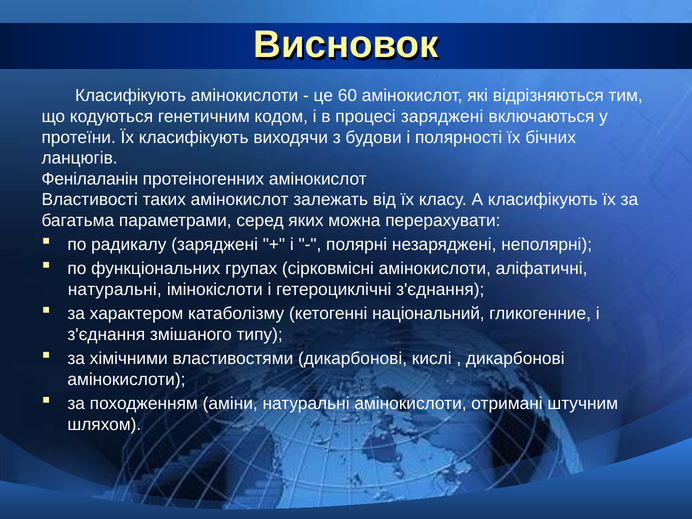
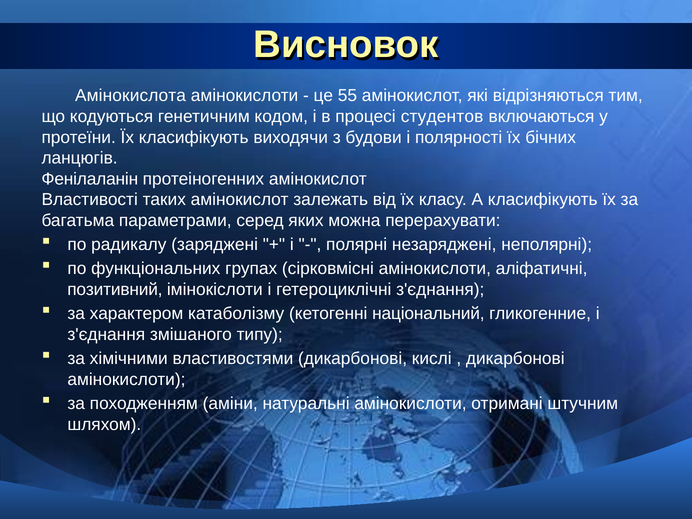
Класифікують: Класифікують -> Амінокислота (131, 96)
60: 60 -> 55 (347, 96)
процесі заряджені: заряджені -> студентов (442, 117)
натуральні: натуральні -> позитивний (115, 290)
